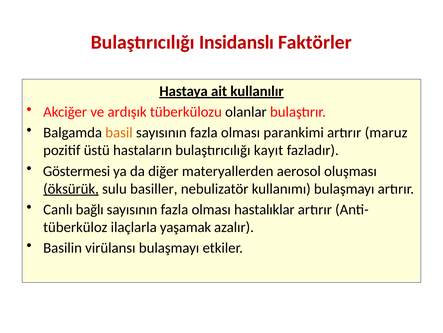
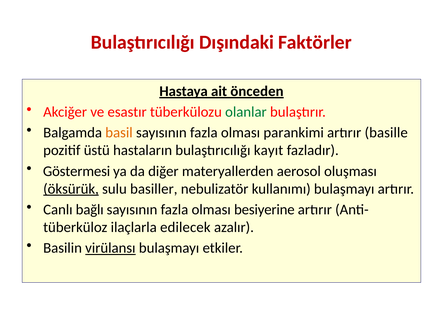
Insidanslı: Insidanslı -> Dışındaki (237, 42)
kullanılır: kullanılır -> önceden (257, 91)
ardışık: ardışık -> esastır (127, 112)
olanlar colour: black -> green (246, 112)
maruz: maruz -> basille (386, 132)
hastalıklar: hastalıklar -> besiyerine (264, 209)
yaşamak: yaşamak -> edilecek (185, 227)
virülansı underline: none -> present (110, 248)
